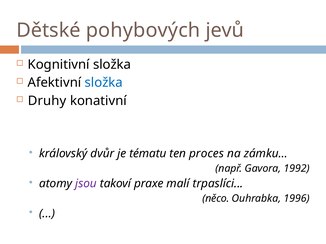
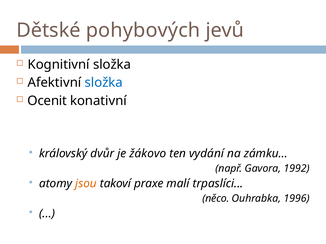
Druhy: Druhy -> Ocenit (47, 101)
tématu: tématu -> žákovo (148, 154)
proces: proces -> vydání (207, 154)
jsou colour: purple -> orange (86, 184)
